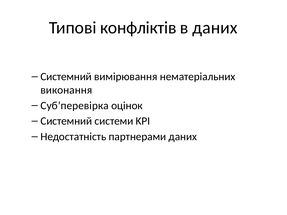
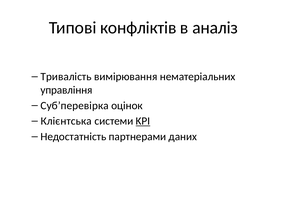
в даних: даних -> аналіз (215, 28)
Системний: Системний -> Тривалість (66, 77)
виконання: виконання -> управління (66, 90)
Системний: Системний -> Клієнтська (66, 121)
KPI underline: none -> present (143, 121)
